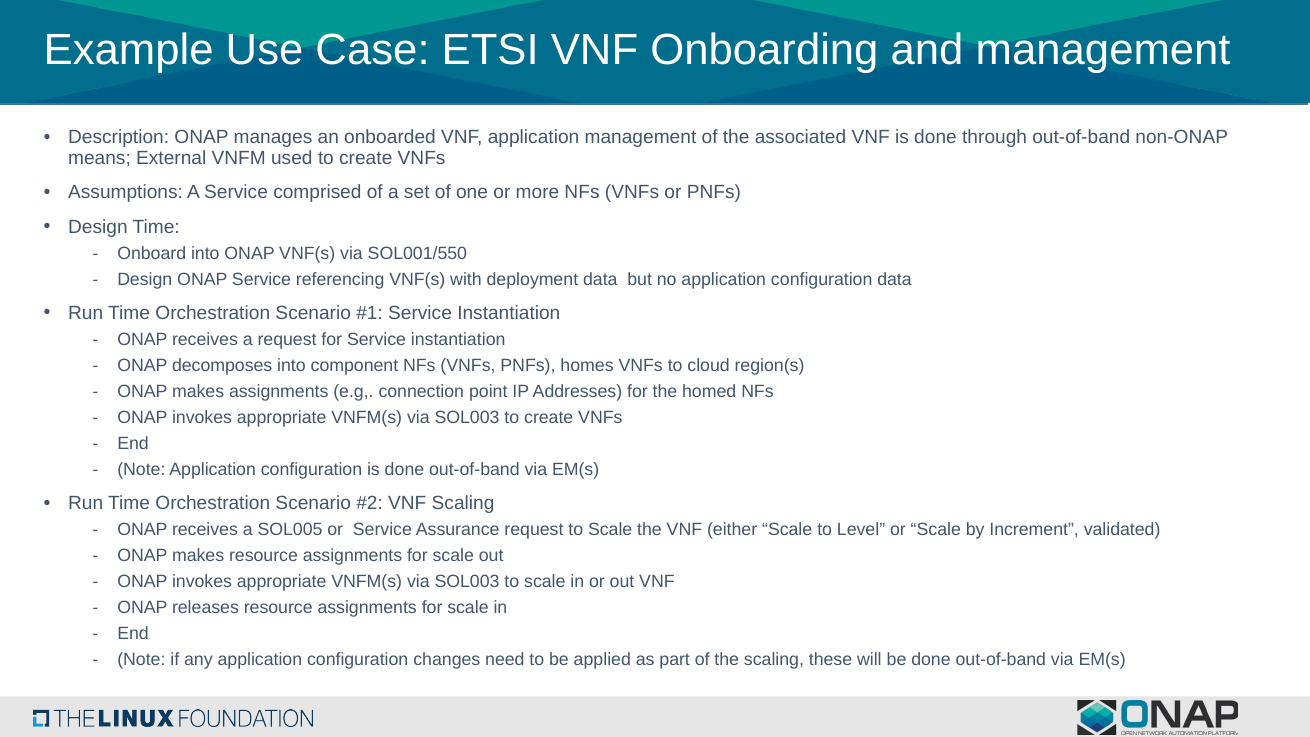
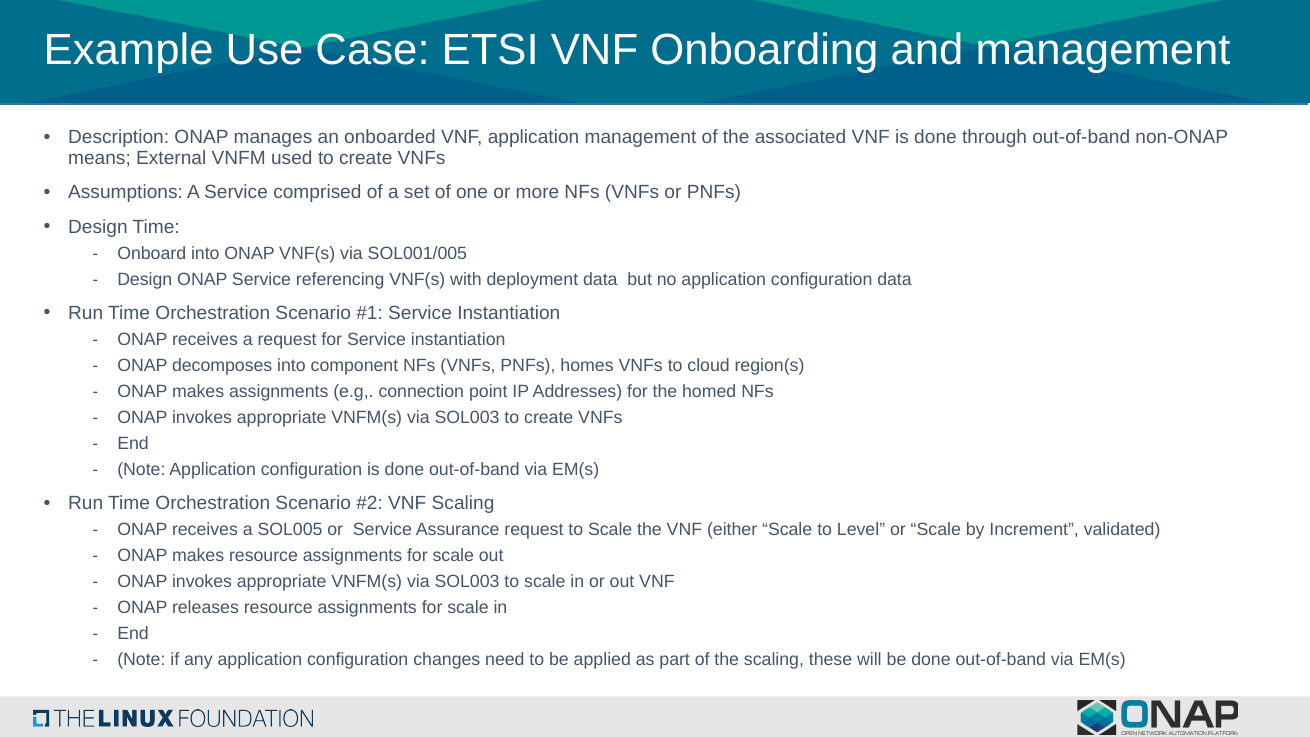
SOL001/550: SOL001/550 -> SOL001/005 (417, 253)
